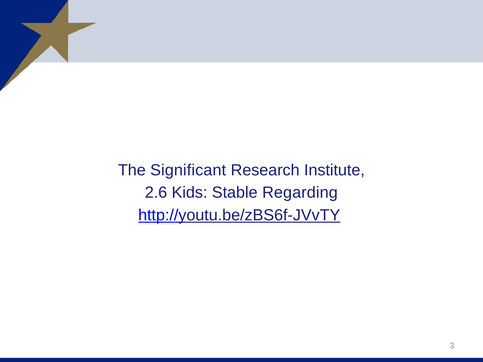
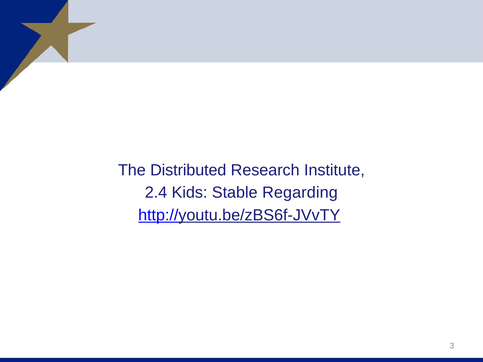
Significant: Significant -> Distributed (188, 170)
2.6: 2.6 -> 2.4 (156, 193)
